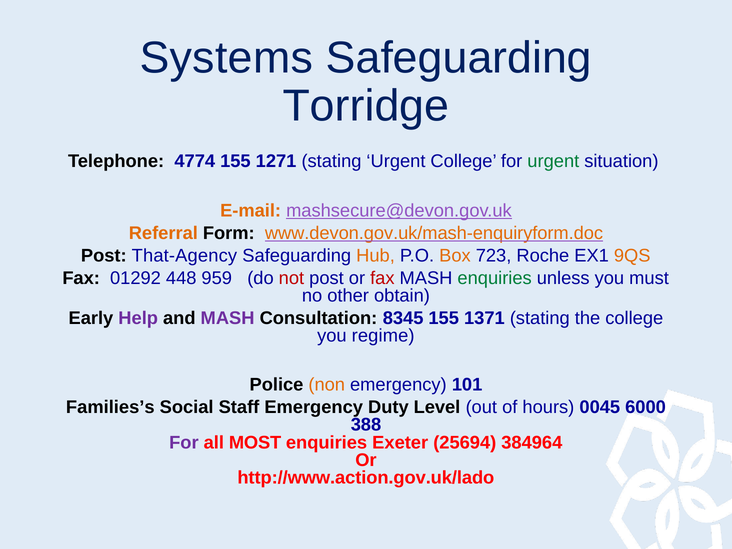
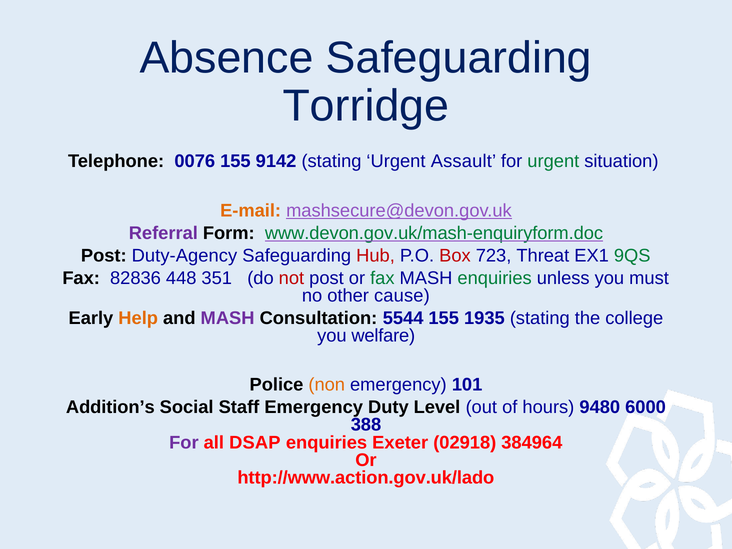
Systems: Systems -> Absence (227, 58)
4774: 4774 -> 0076 (195, 161)
1271: 1271 -> 9142 (276, 161)
Urgent College: College -> Assault (463, 161)
Referral colour: orange -> purple (163, 233)
www.devon.gov.uk/mash-enquiryform.doc colour: orange -> green (434, 233)
That-Agency: That-Agency -> Duty-Agency (184, 256)
Hub colour: orange -> red (376, 256)
Box colour: orange -> red (455, 256)
Roche: Roche -> Threat (543, 256)
9QS colour: orange -> green (632, 256)
01292: 01292 -> 82836 (135, 278)
959: 959 -> 351 (217, 278)
fax colour: red -> green (382, 278)
obtain: obtain -> cause (402, 296)
Help colour: purple -> orange (138, 318)
8345: 8345 -> 5544 (403, 318)
1371: 1371 -> 1935 (484, 318)
regime: regime -> welfare (383, 336)
Families’s: Families’s -> Addition’s (110, 407)
0045: 0045 -> 9480 (600, 407)
MOST: MOST -> DSAP (255, 442)
25694: 25694 -> 02918 (465, 442)
